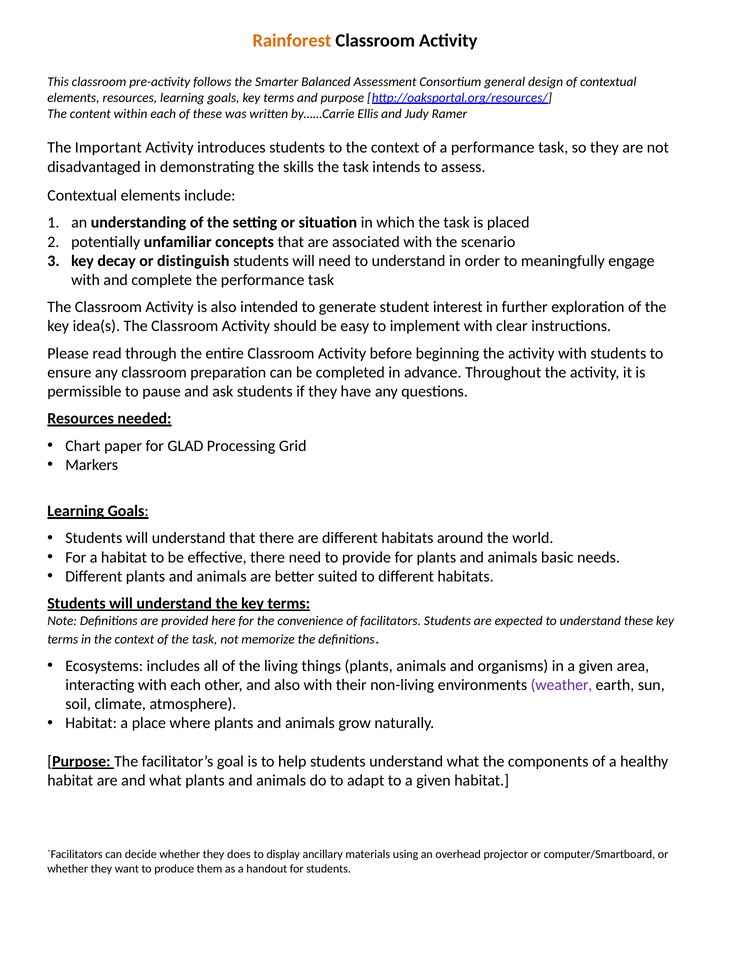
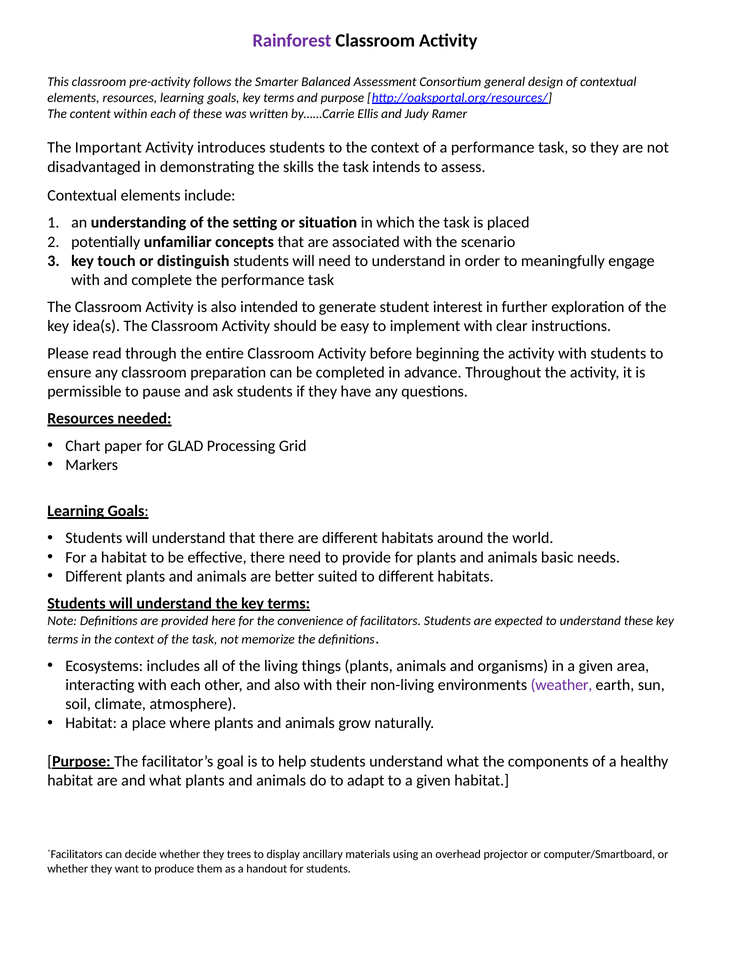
Rainforest colour: orange -> purple (292, 41)
decay: decay -> touch (116, 261)
does: does -> trees (239, 853)
